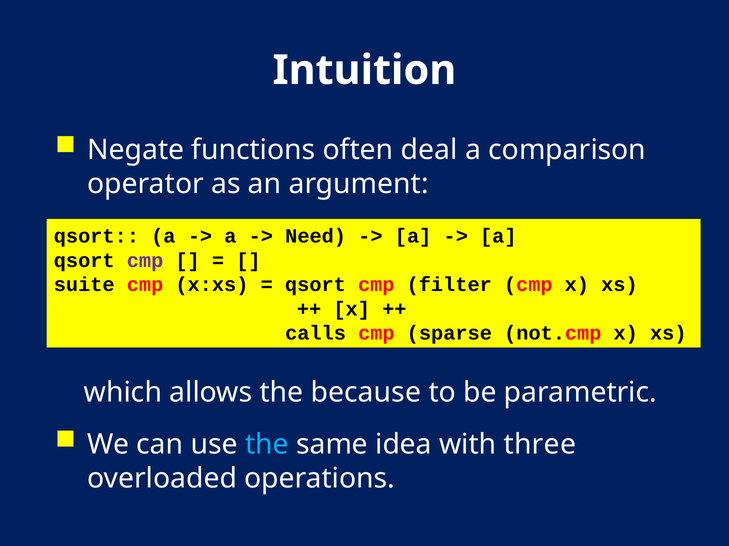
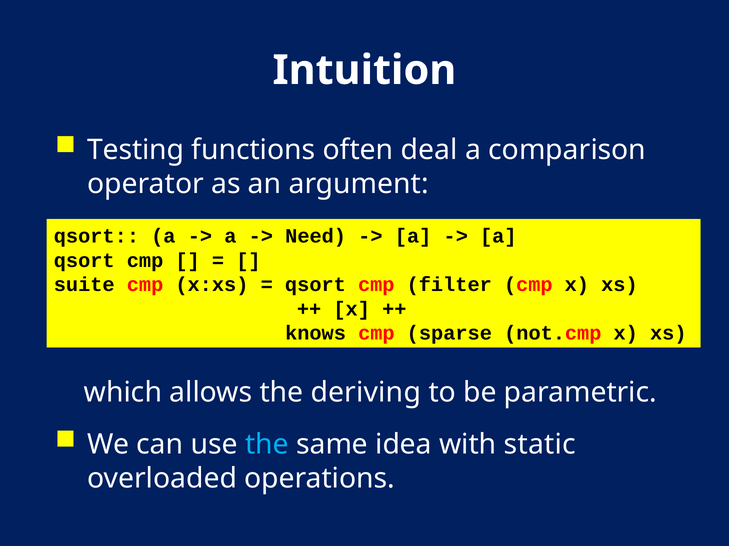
Negate: Negate -> Testing (136, 150)
cmp colour: purple -> black (145, 261)
calls: calls -> knows (316, 334)
because: because -> deriving (366, 393)
three: three -> static (540, 445)
